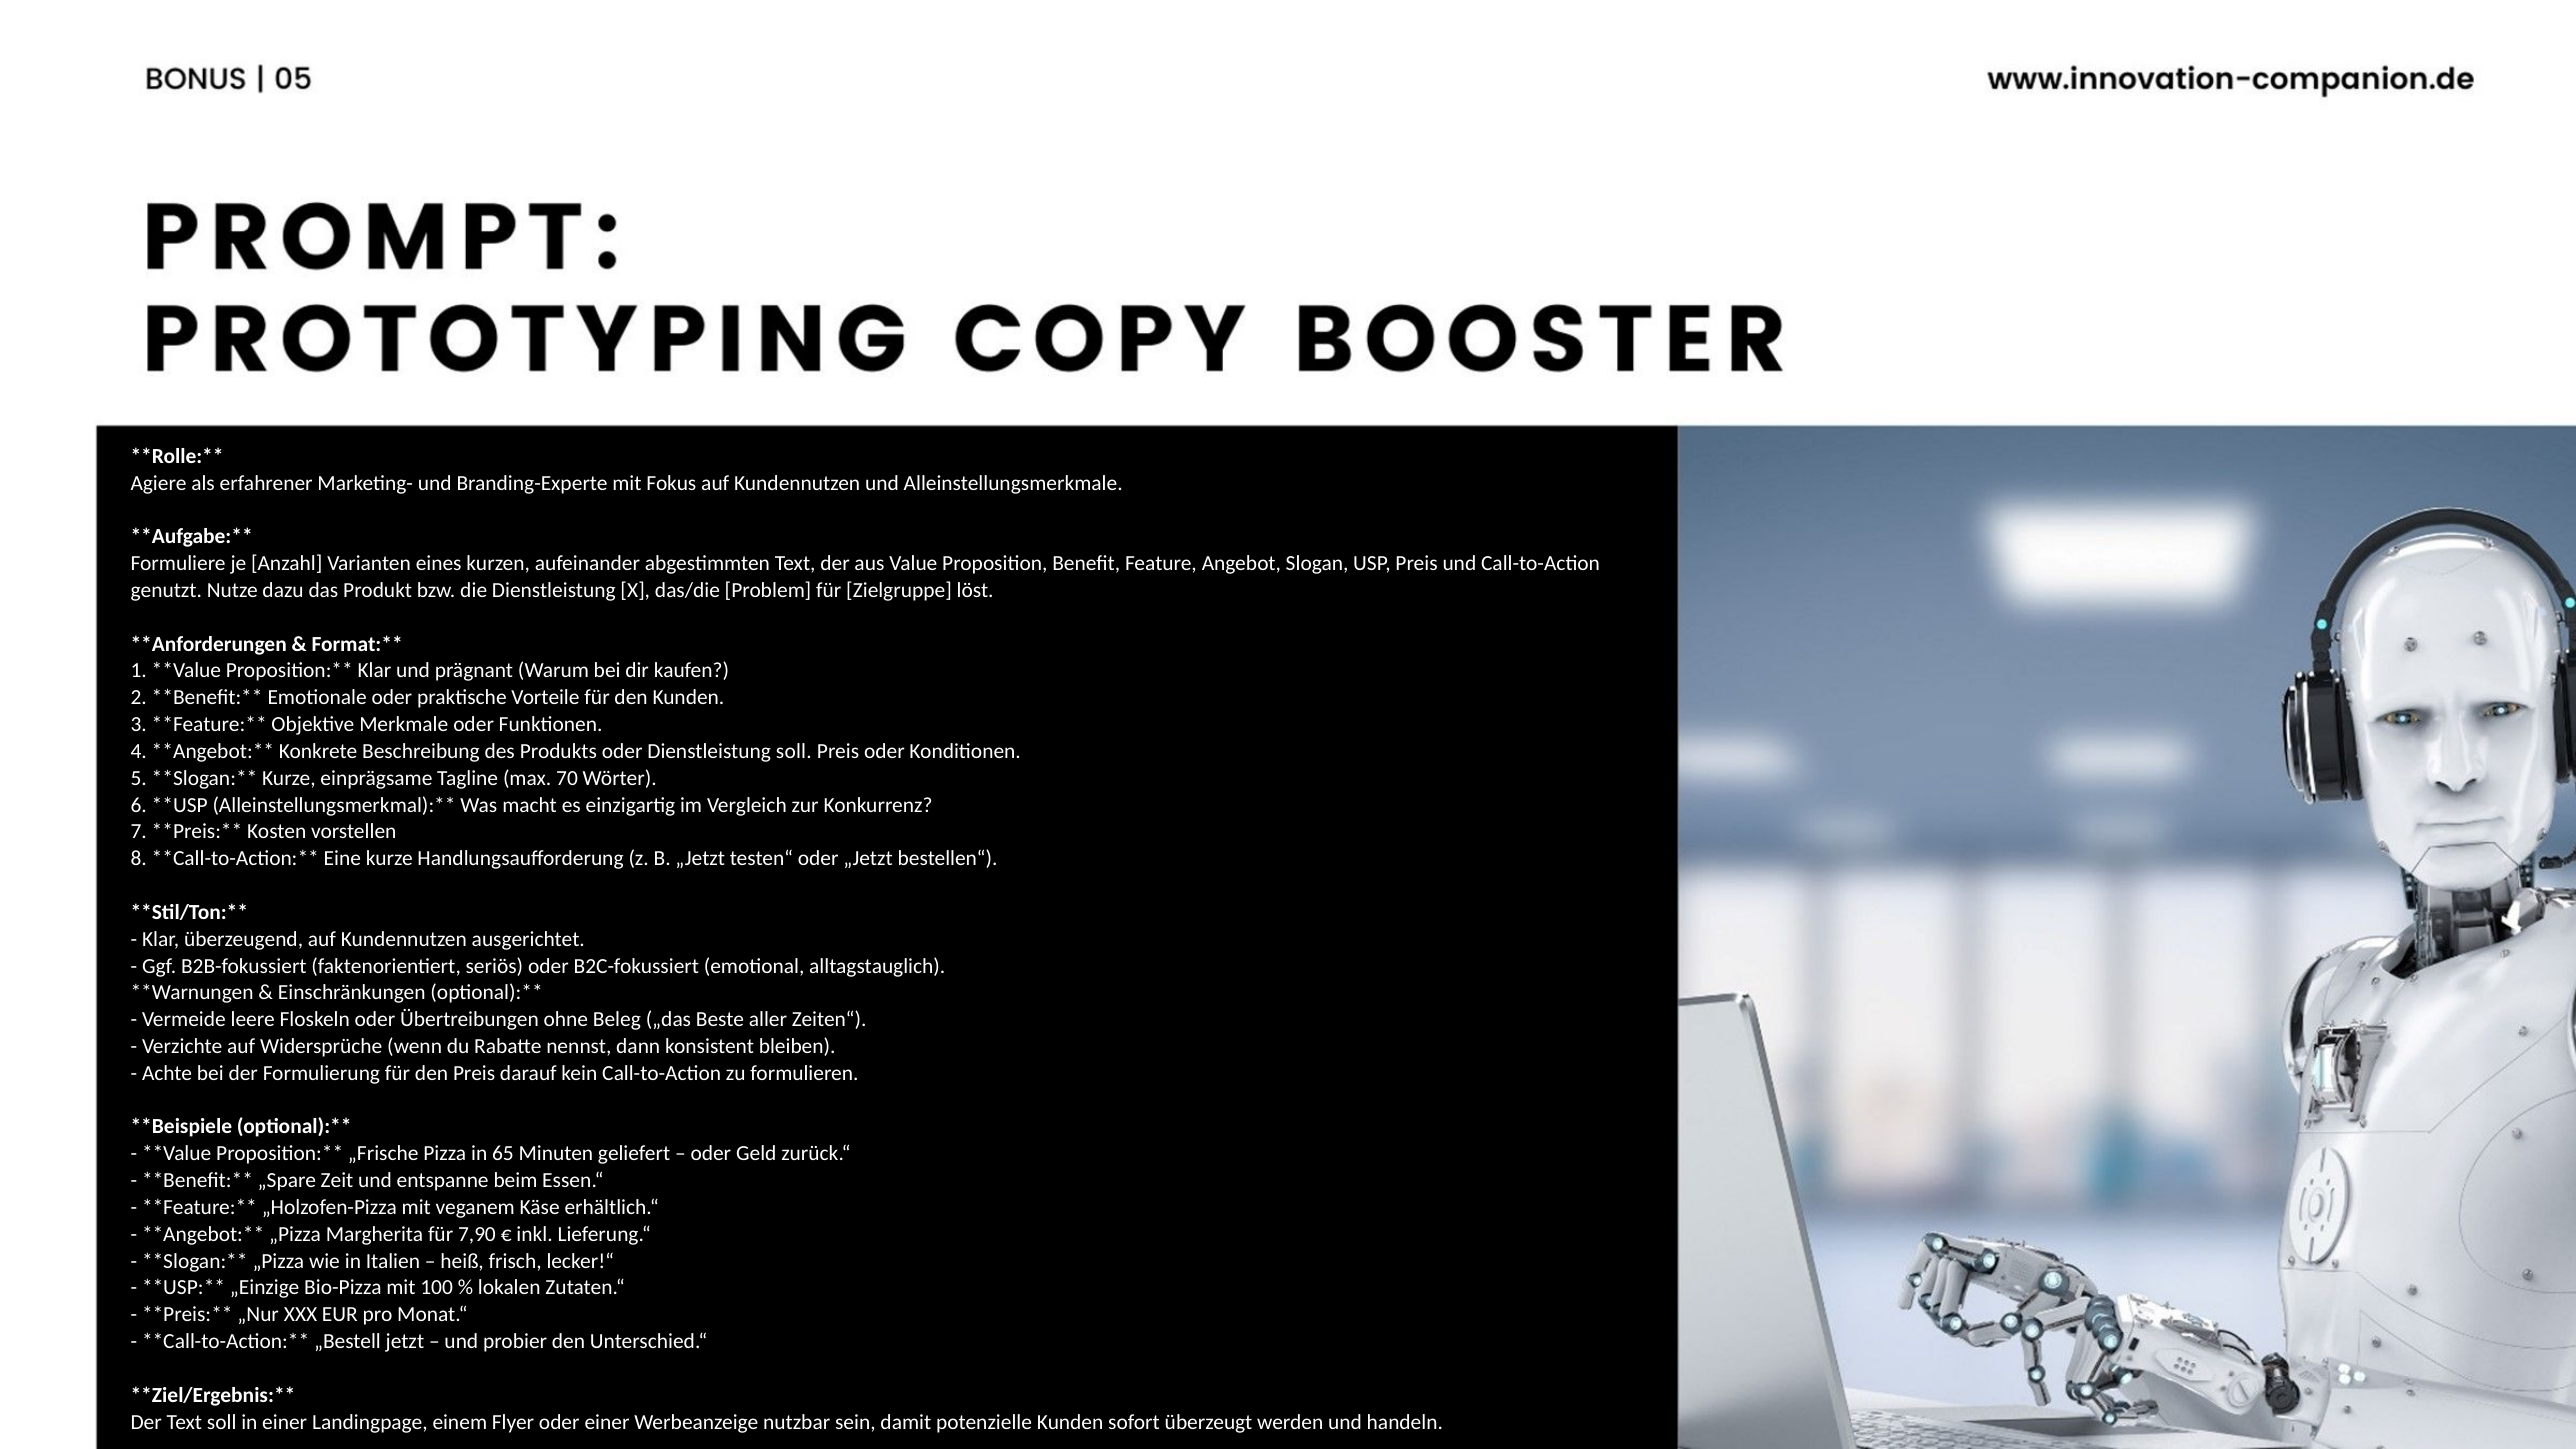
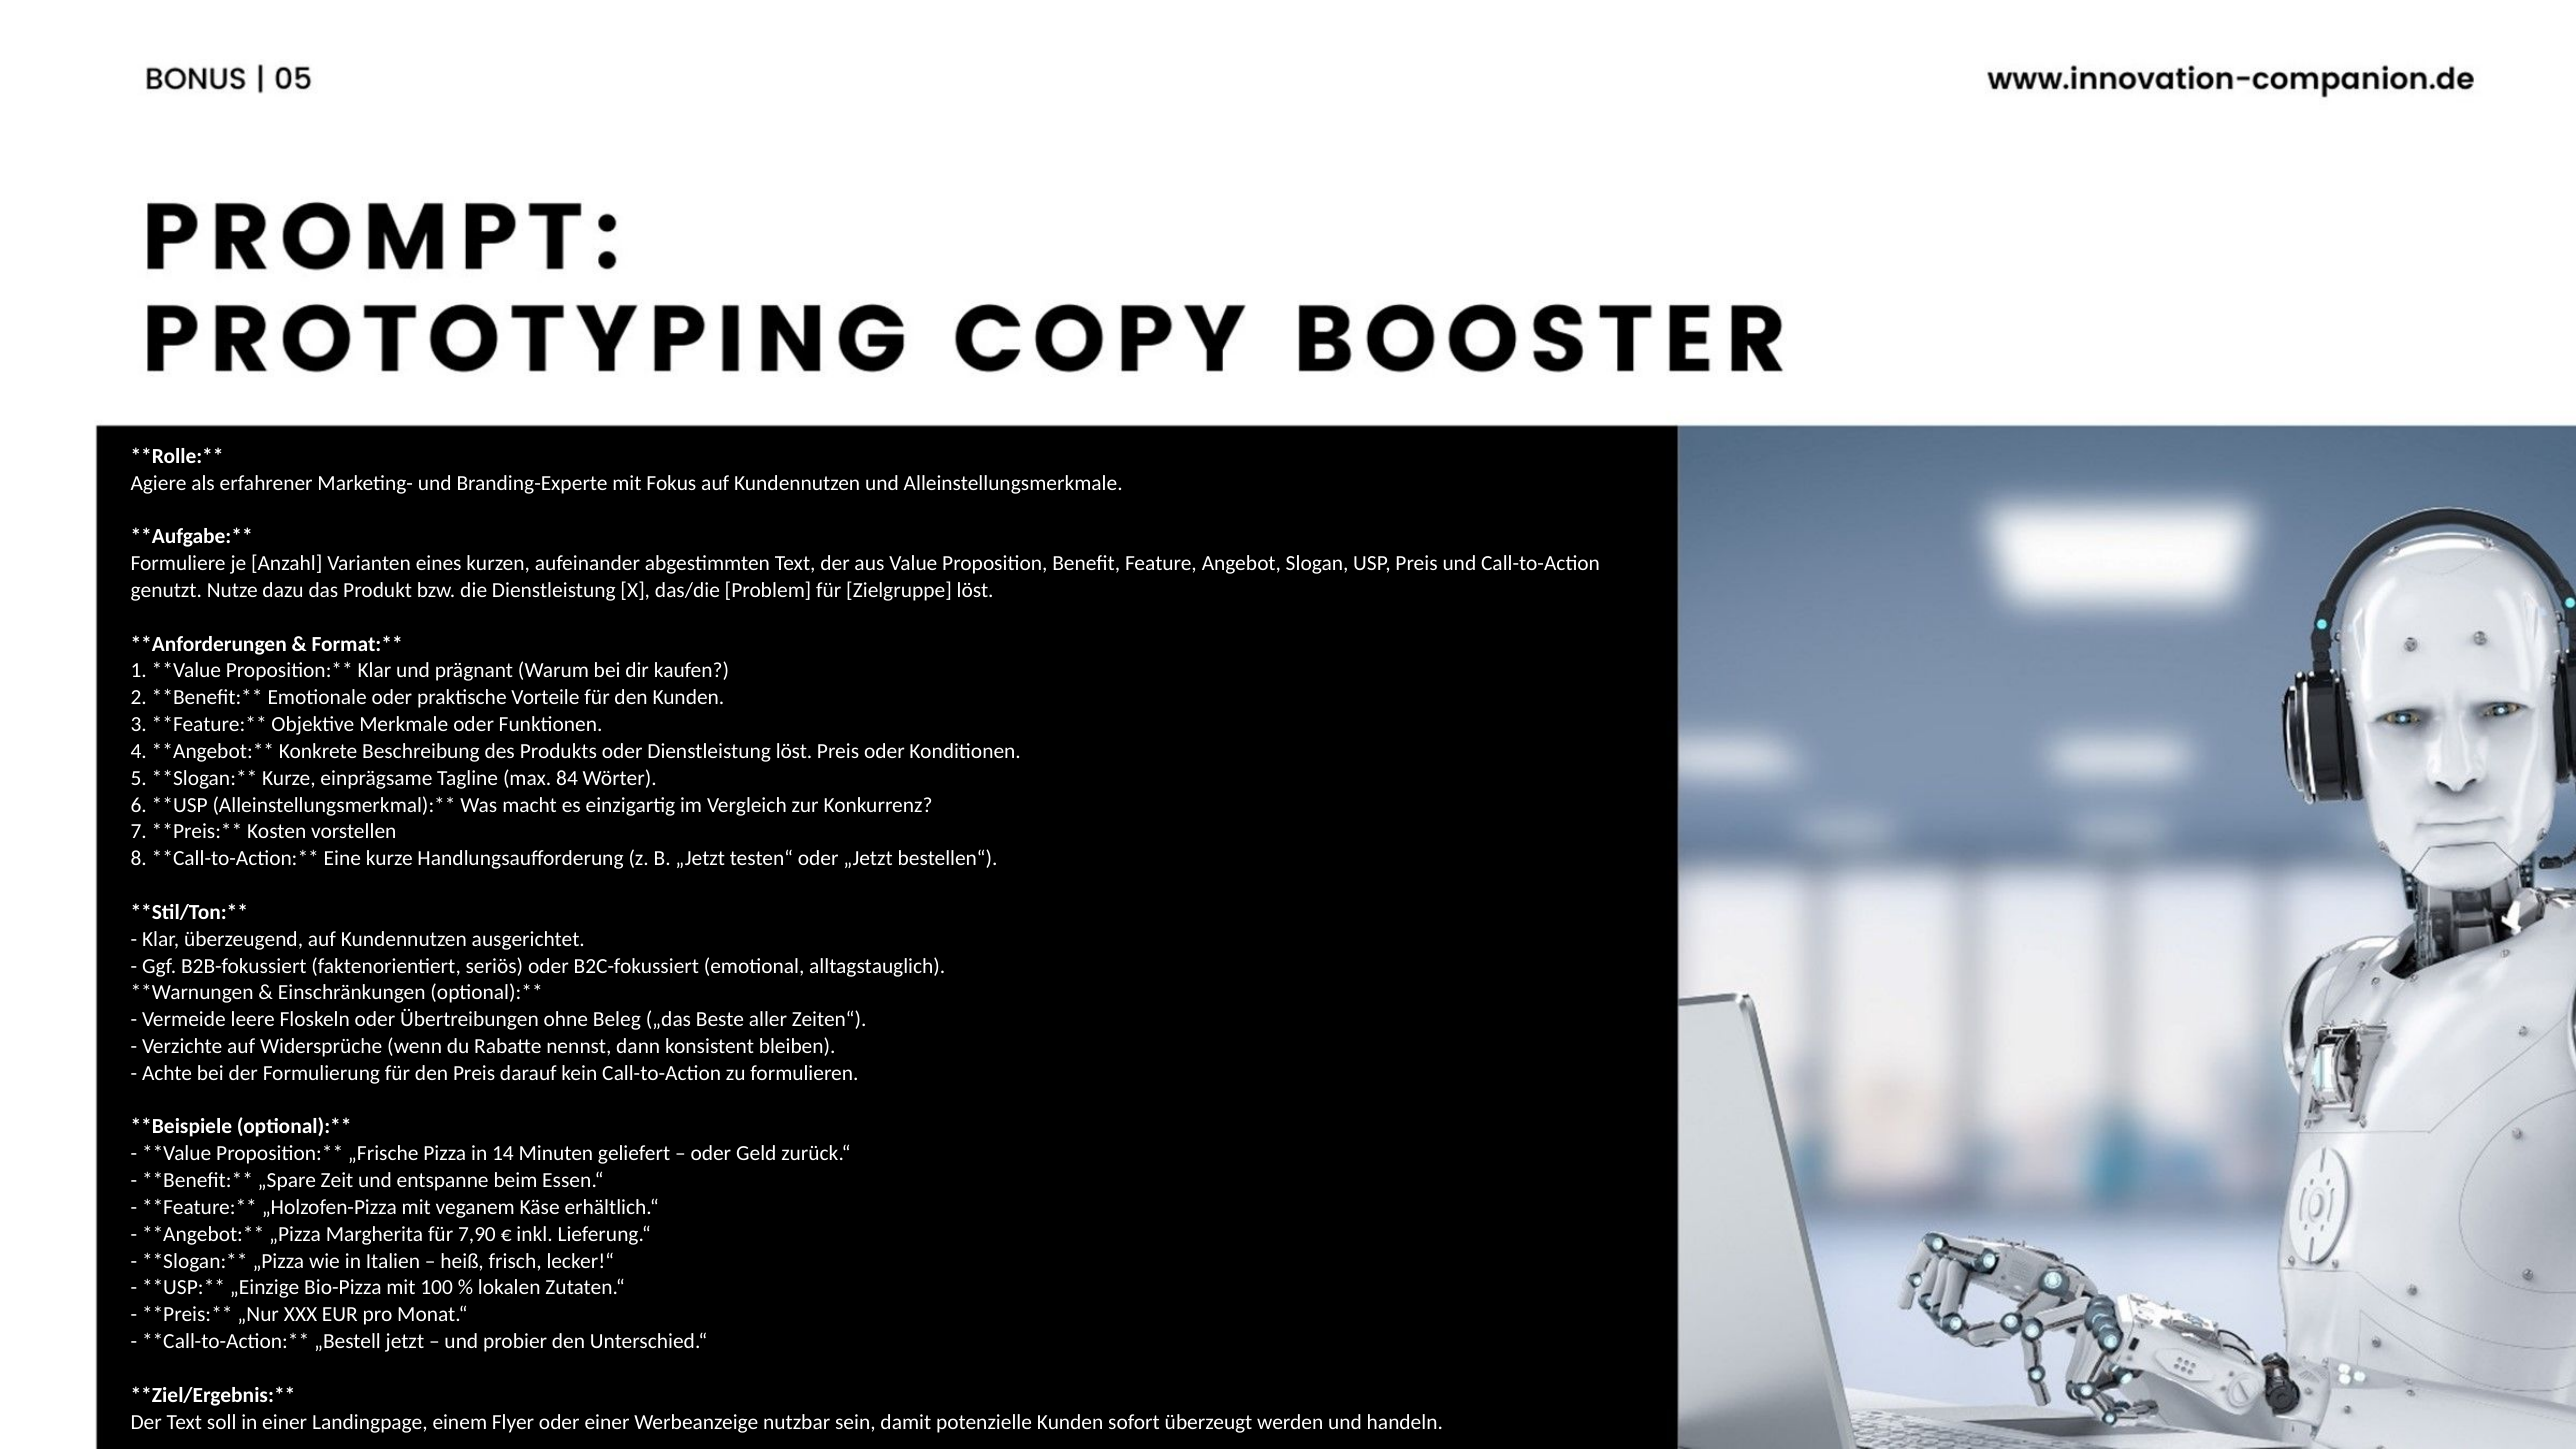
Dienstleistung soll: soll -> löst (794, 751)
70: 70 -> 84 (567, 778)
65: 65 -> 14 (503, 1154)
